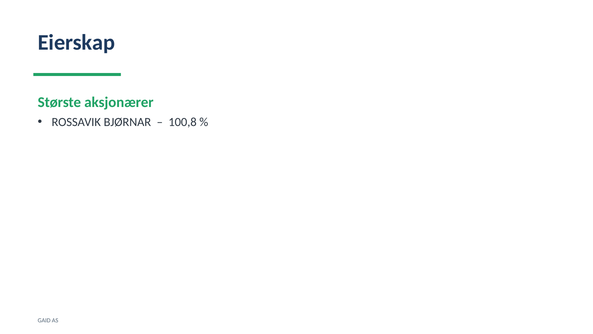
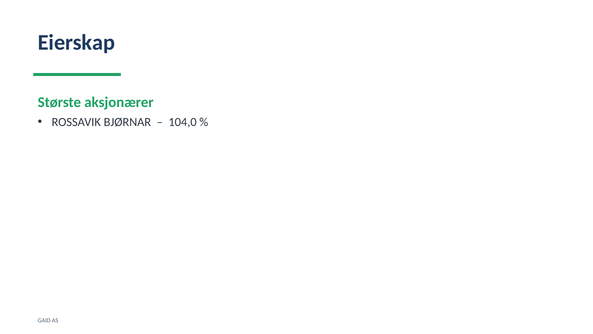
100,8: 100,8 -> 104,0 (183, 122)
